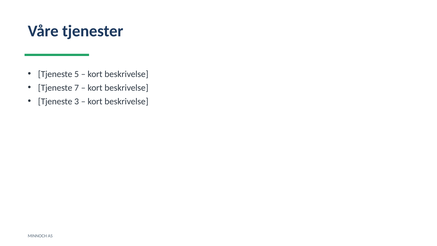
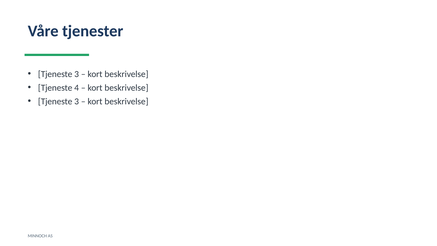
5: 5 -> 3 (77, 74)
7: 7 -> 4 (77, 88)
